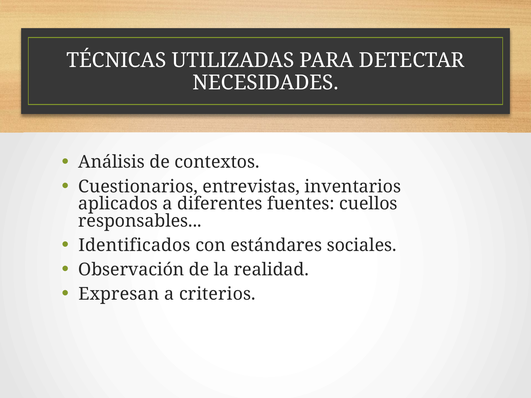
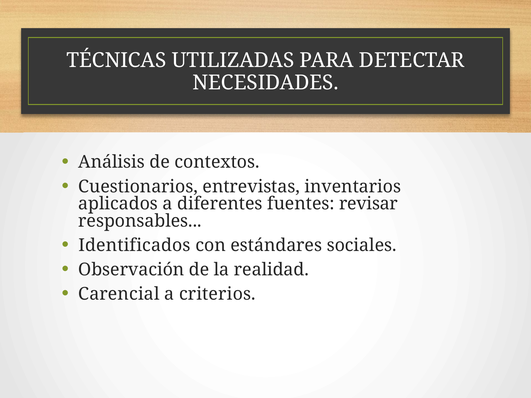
cuellos: cuellos -> revisar (368, 204)
Expresan: Expresan -> Carencial (119, 294)
